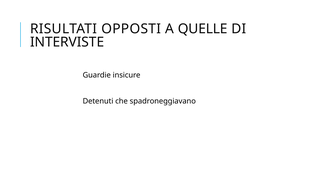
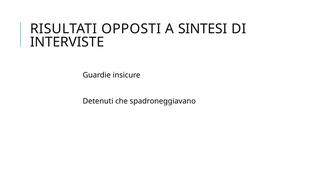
QUELLE: QUELLE -> SINTESI (203, 29)
